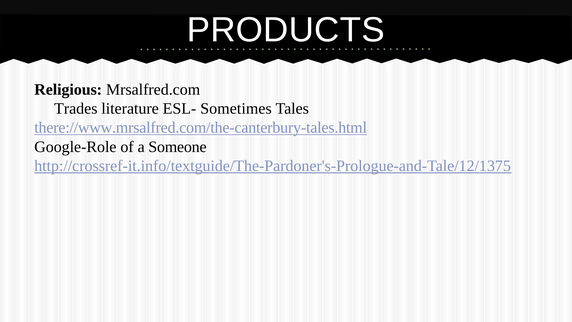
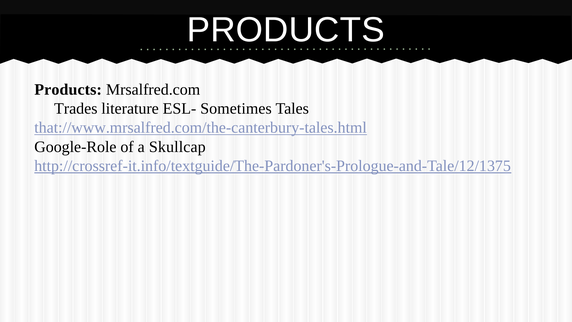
Religious: Religious -> Products (68, 89)
there://www.mrsalfred.com/the-canterbury-tales.html: there://www.mrsalfred.com/the-canterbury-tales.html -> that://www.mrsalfred.com/the-canterbury-tales.html (201, 128)
Someone: Someone -> Skullcap (177, 147)
